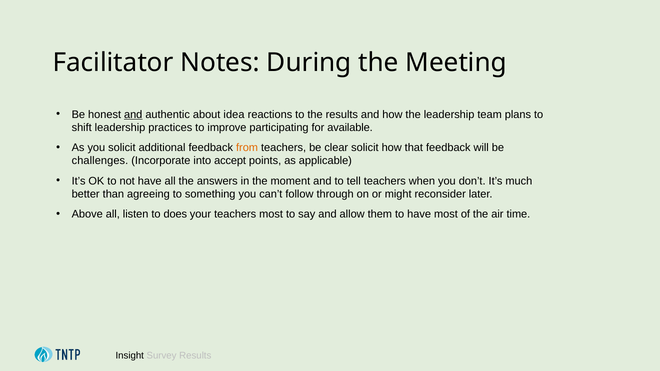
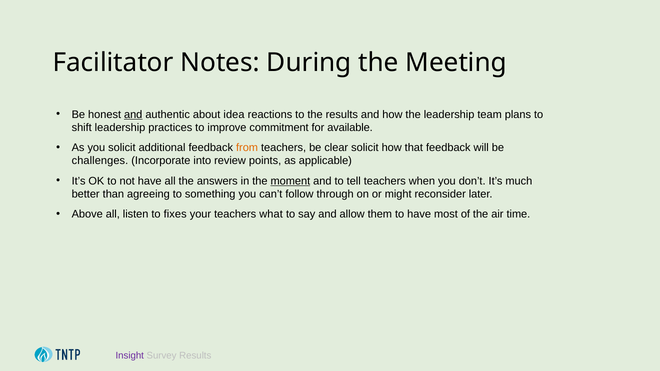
participating: participating -> commitment (279, 128)
accept: accept -> review (230, 161)
moment underline: none -> present (290, 181)
does: does -> fixes (175, 214)
teachers most: most -> what (271, 214)
Insight colour: black -> purple (130, 356)
